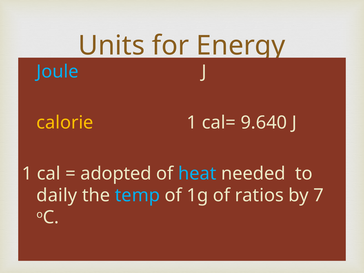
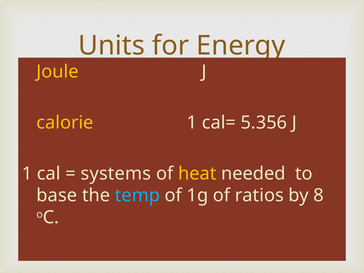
Joule colour: light blue -> yellow (57, 72)
9.640: 9.640 -> 5.356 (264, 123)
adopted: adopted -> systems (116, 174)
heat colour: light blue -> yellow (197, 174)
daily: daily -> base (57, 195)
7: 7 -> 8 (319, 195)
